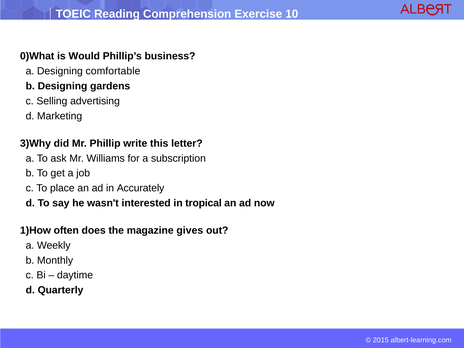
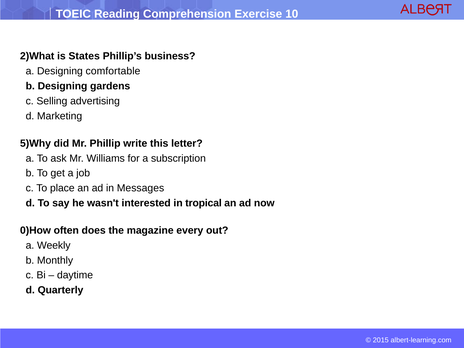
0)What: 0)What -> 2)What (37, 56)
Would: Would -> States (84, 56)
3)Why: 3)Why -> 5)Why (35, 143)
Accurately: Accurately -> Messages (141, 188)
1)How: 1)How -> 0)How (35, 230)
gives: gives -> every (190, 230)
